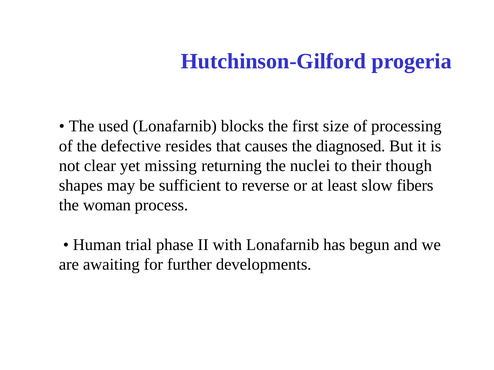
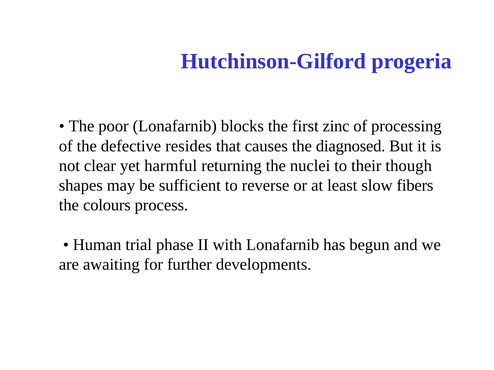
used: used -> poor (113, 126)
size: size -> zinc (336, 126)
missing: missing -> harmful (171, 166)
woman: woman -> colours (107, 205)
